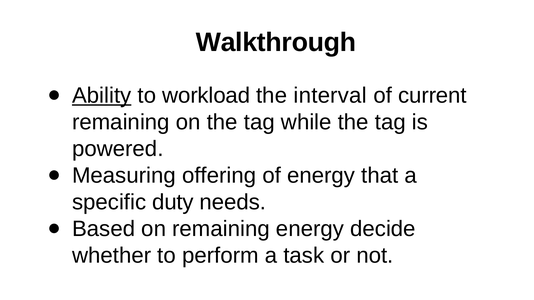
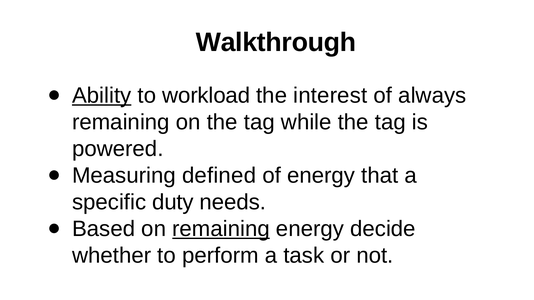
interval: interval -> interest (330, 96)
current: current -> always (432, 96)
offering: offering -> defined (219, 176)
remaining underline: none -> present (221, 229)
